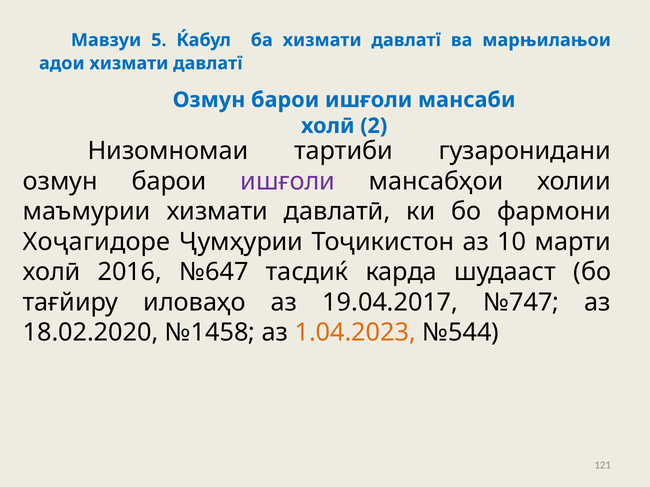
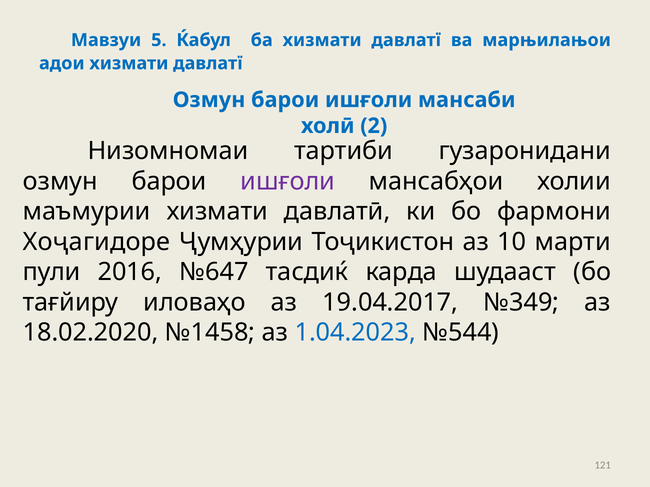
холӣ: холӣ -> пули (52, 272)
№747: №747 -> №349 (521, 303)
1.04.2023 colour: orange -> blue (355, 333)
